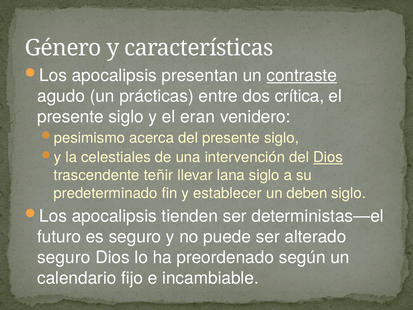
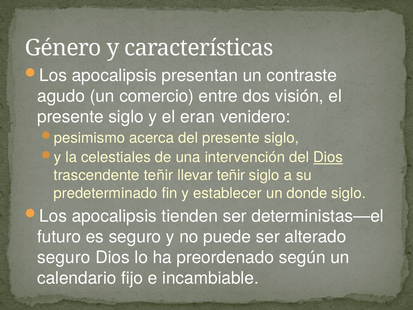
contraste underline: present -> none (302, 76)
prácticas: prácticas -> comercio (157, 96)
crítica: crítica -> visión (299, 96)
llevar lana: lana -> teñir (231, 175)
deben: deben -> donde (307, 193)
